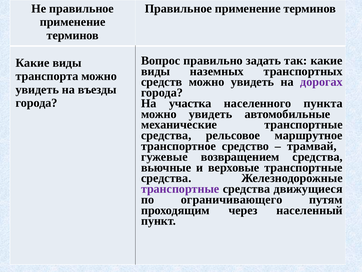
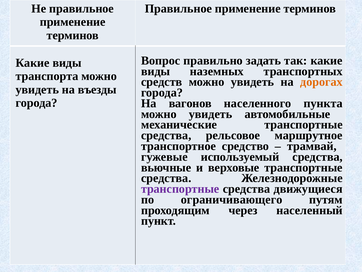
дорогах colour: purple -> orange (321, 82)
участка: участка -> вагонов (190, 103)
возвращением: возвращением -> используемый (240, 157)
